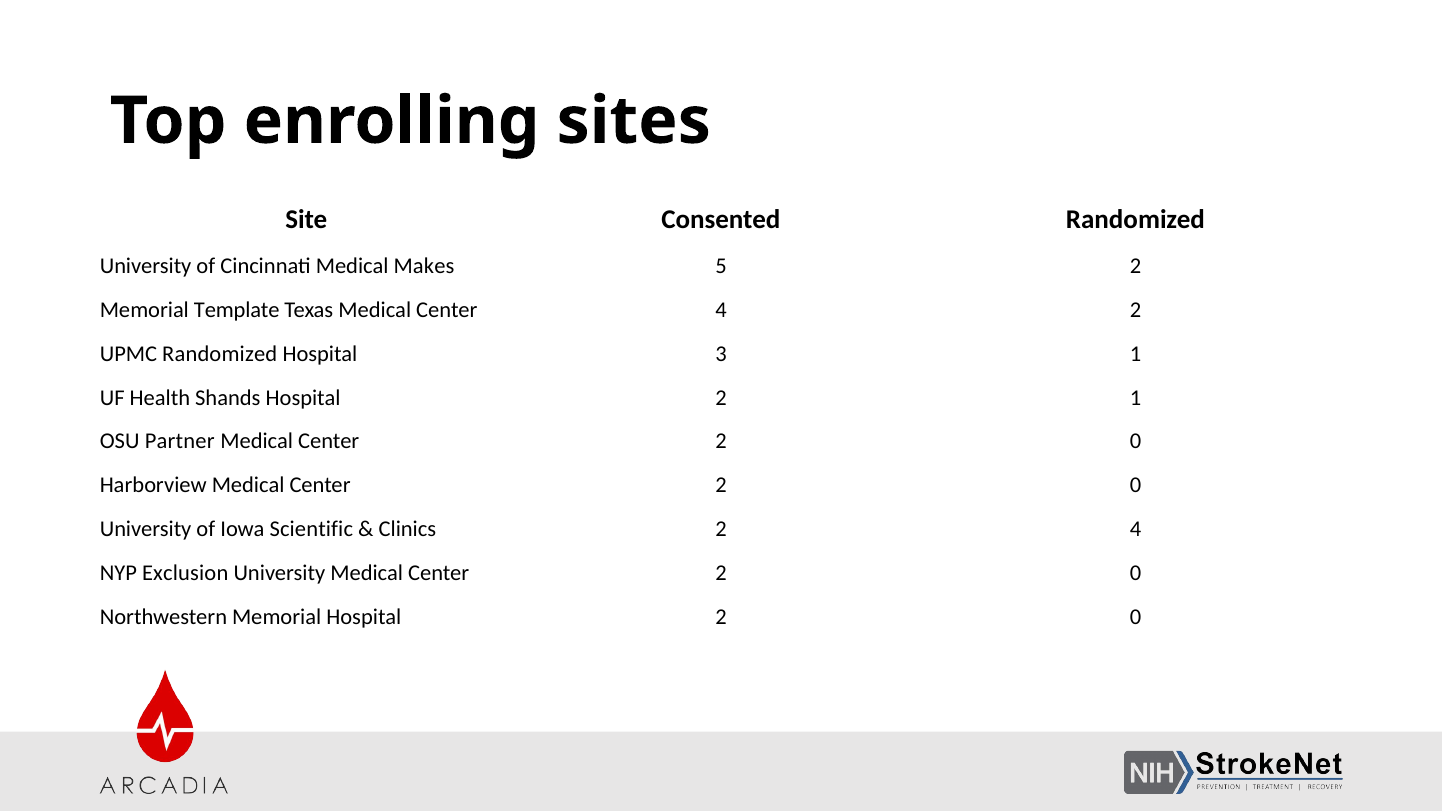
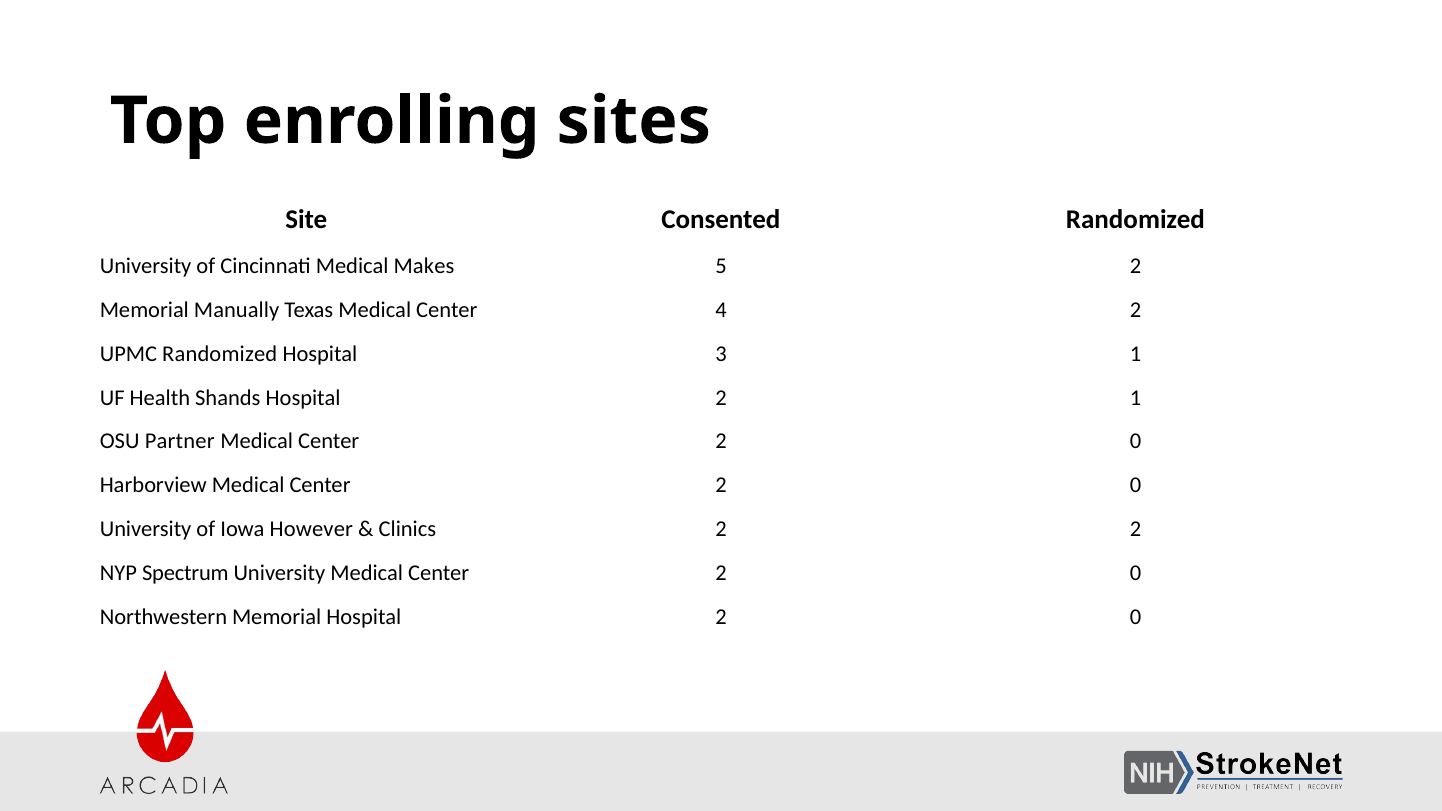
Template: Template -> Manually (237, 310)
Scientific: Scientific -> However (311, 529)
2 4: 4 -> 2 (1136, 529)
Exclusion: Exclusion -> Spectrum (185, 573)
